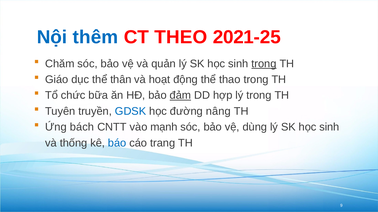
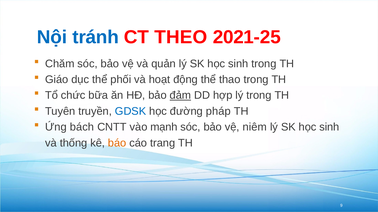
thêm: thêm -> tránh (96, 37)
trong underline: present -> none (264, 64)
thân: thân -> phối (121, 80)
nâng: nâng -> pháp (218, 112)
dùng: dùng -> niêm (255, 127)
báo colour: blue -> orange (117, 143)
